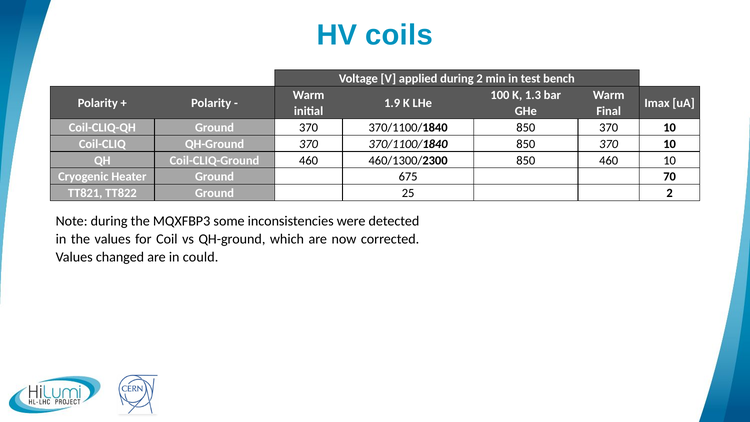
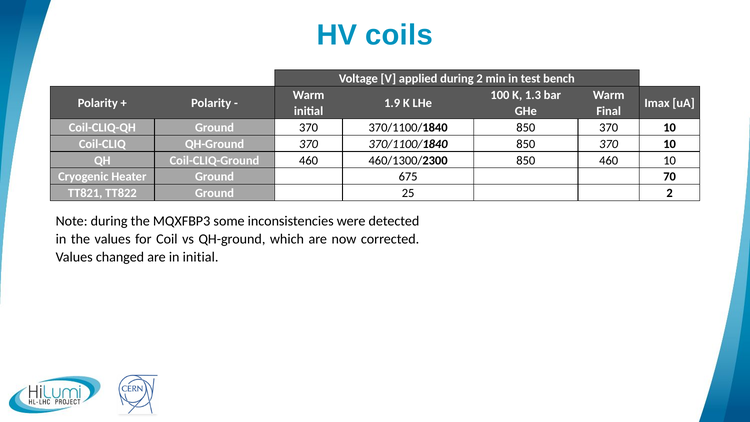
in could: could -> initial (201, 257)
